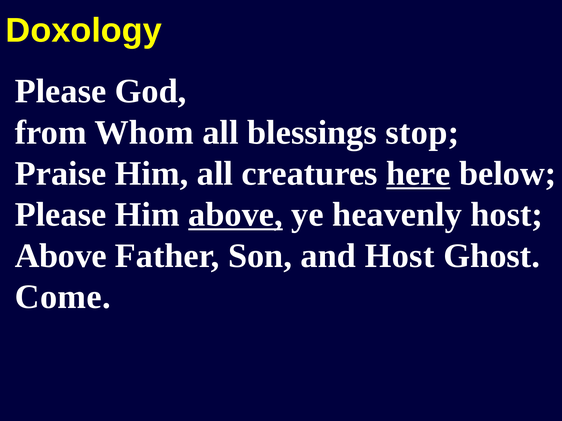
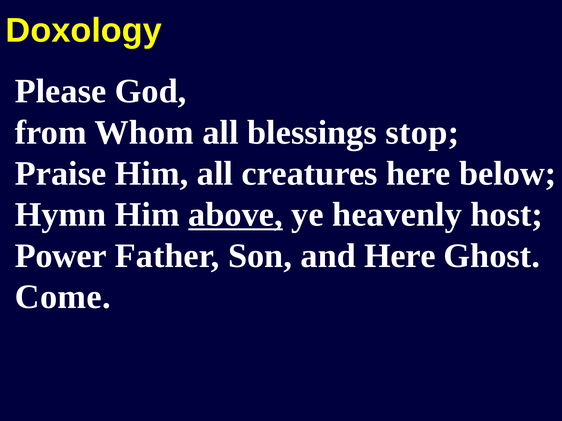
here underline: present -> none (418, 174)
Please: Please -> Hymn (61, 215)
Above: Above -> Power (61, 256)
and Host: Host -> Here (400, 256)
